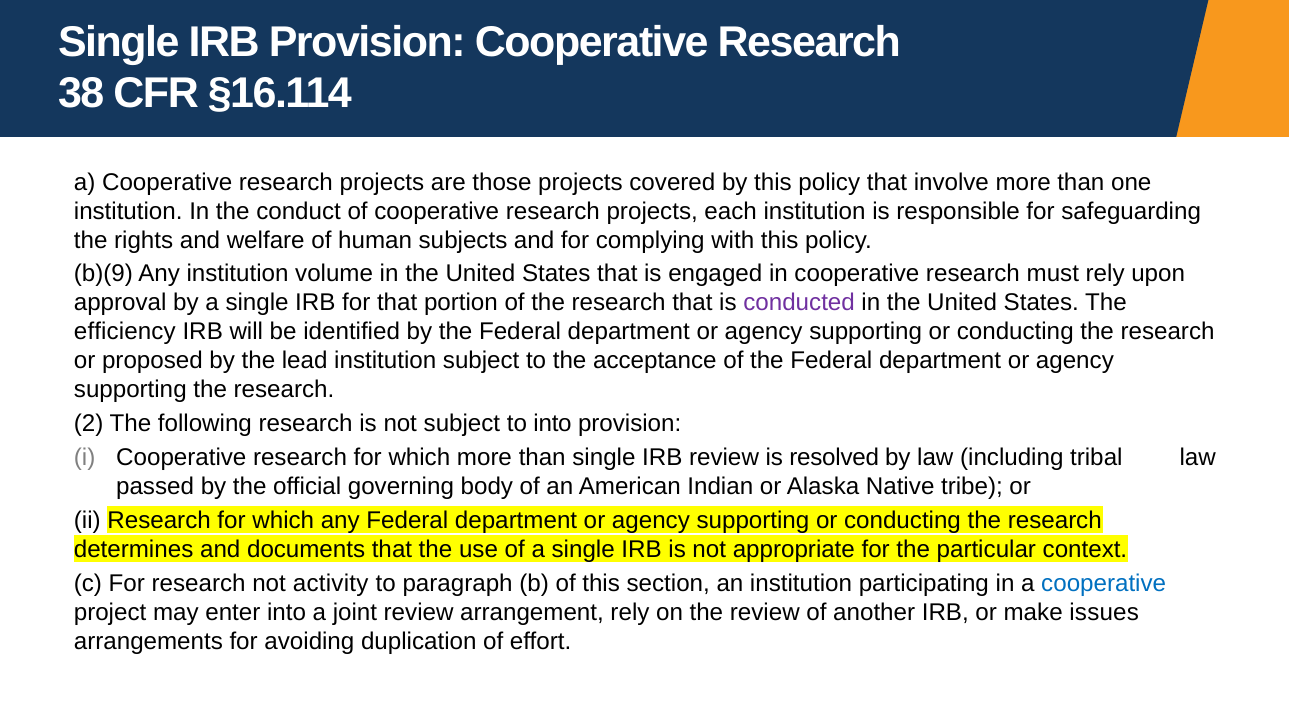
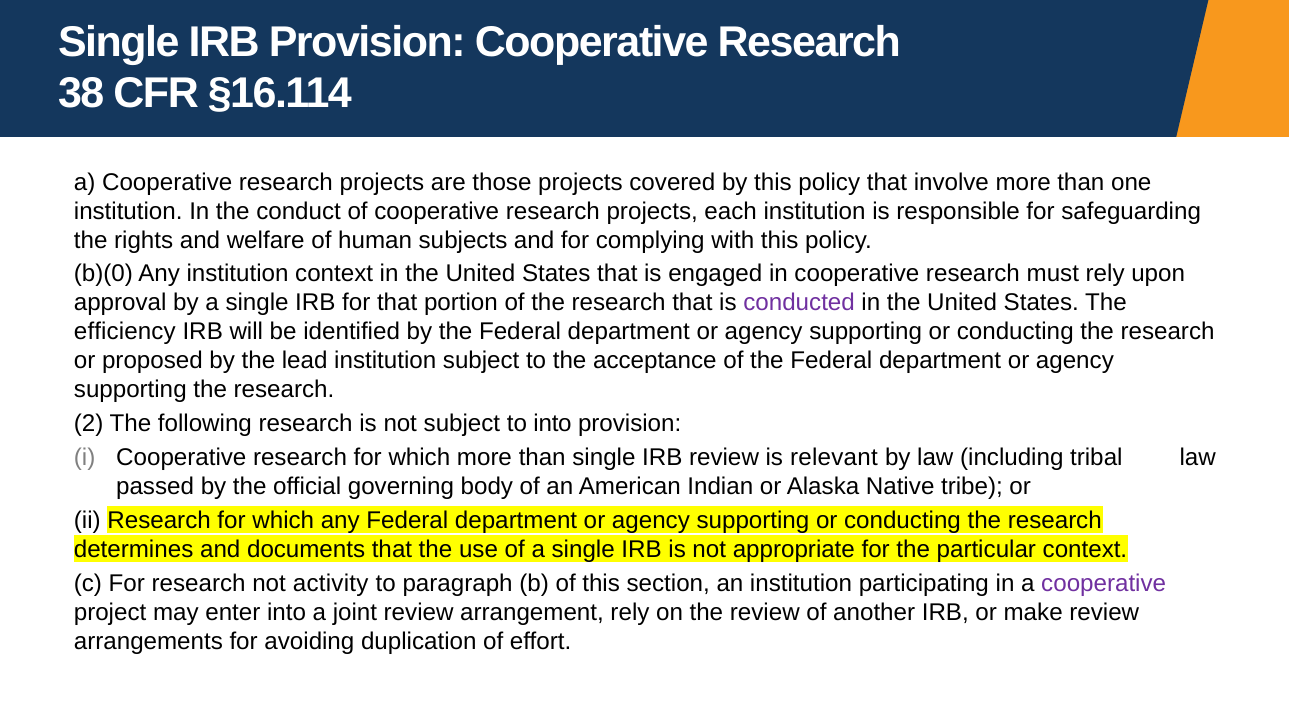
b)(9: b)(9 -> b)(0 (103, 274)
institution volume: volume -> context (334, 274)
resolved: resolved -> relevant (834, 458)
cooperative colour: blue -> purple (1104, 583)
make issues: issues -> review (1104, 612)
